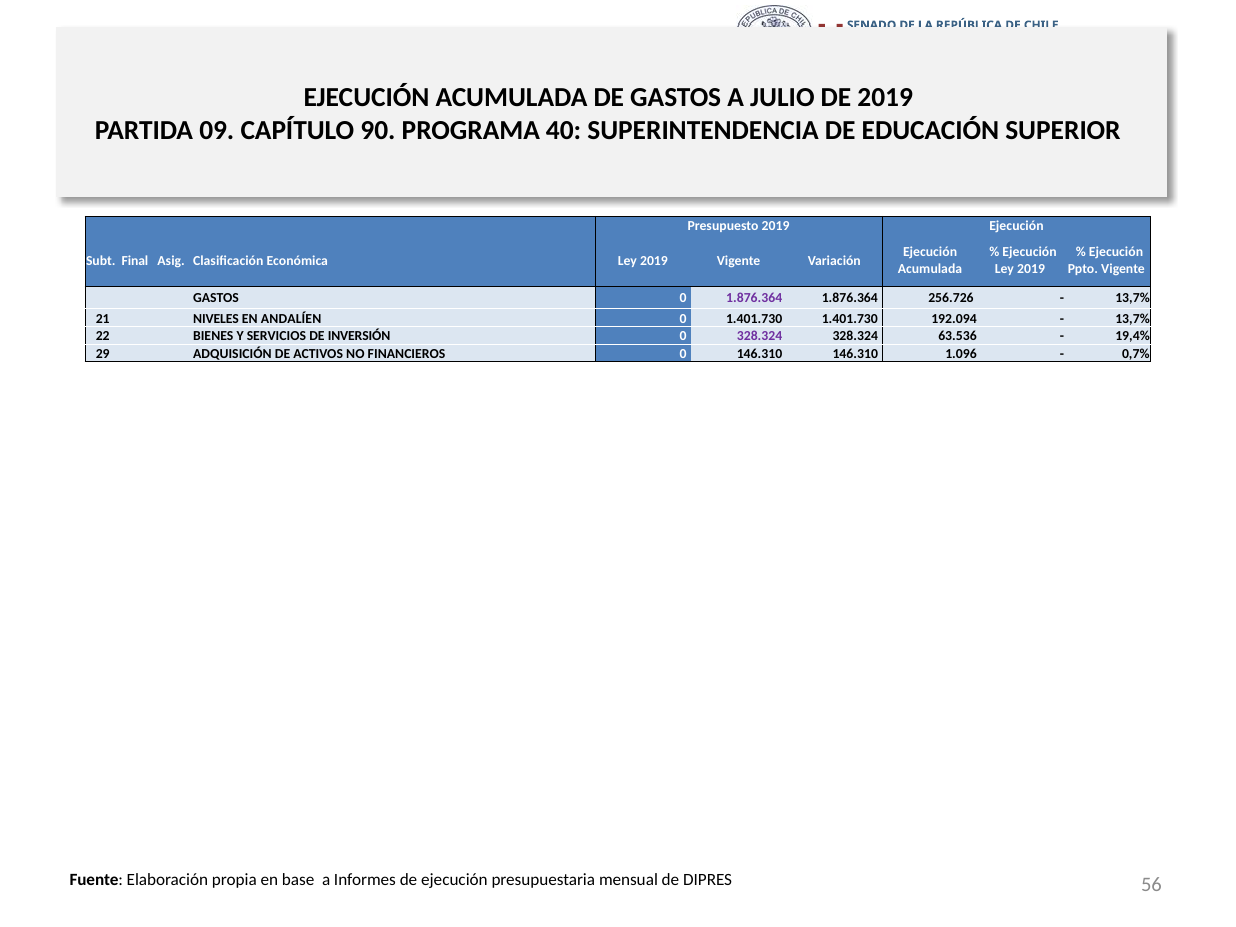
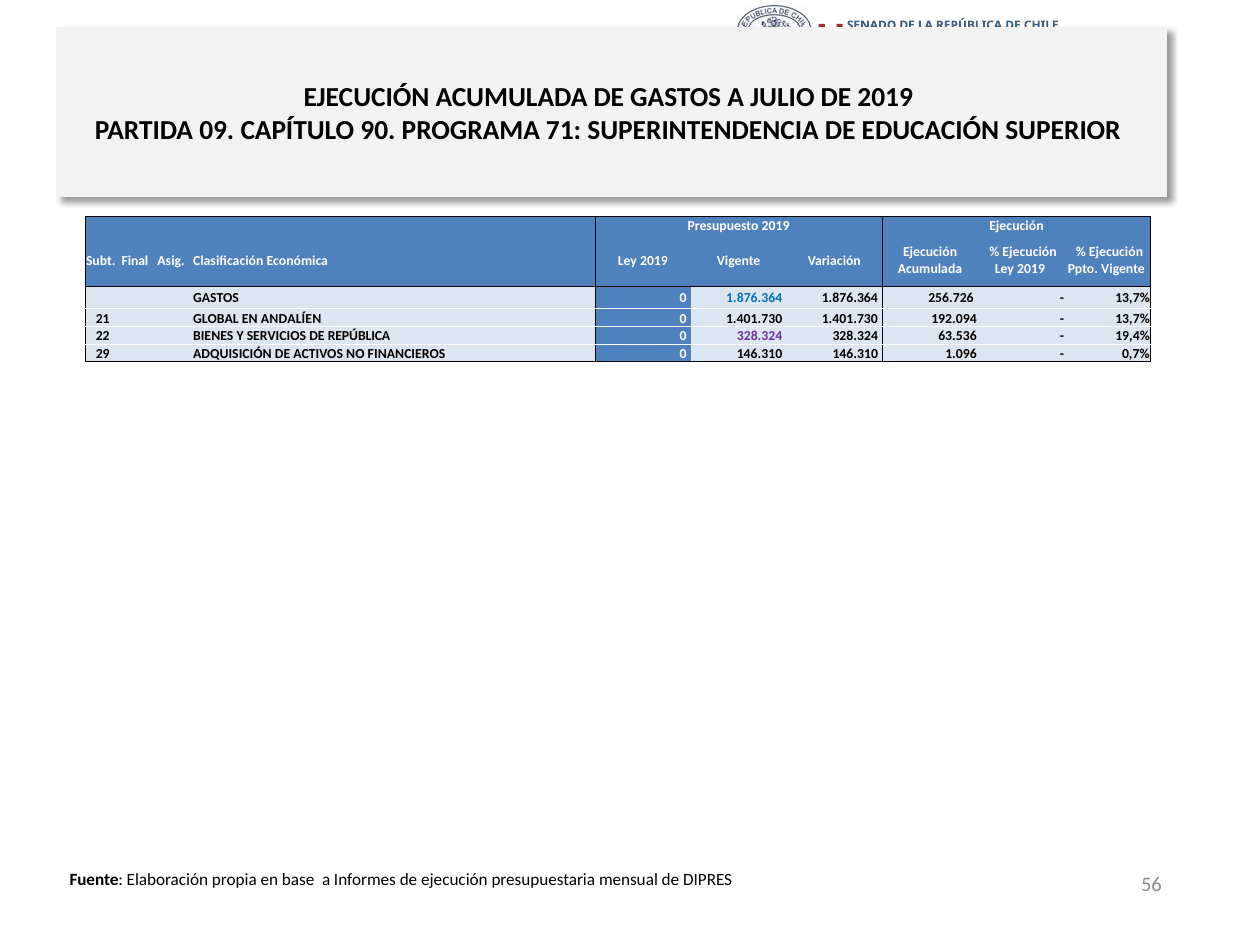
40: 40 -> 71 (564, 130)
1.876.364 colour: purple -> blue (754, 298)
NIVELES: NIVELES -> GLOBAL (216, 319)
DE INVERSIÓN: INVERSIÓN -> REPÚBLICA (359, 336)
